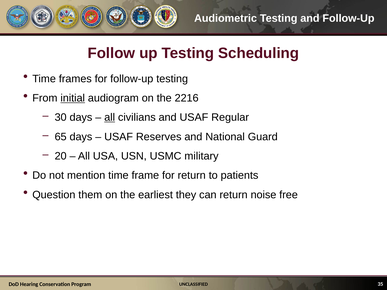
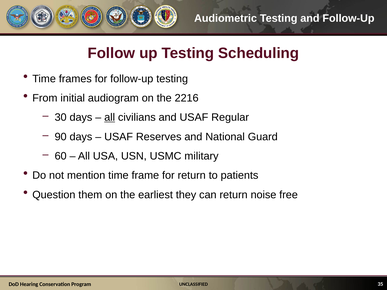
initial underline: present -> none (73, 98)
65: 65 -> 90 (61, 137)
20: 20 -> 60 (61, 156)
